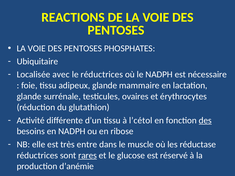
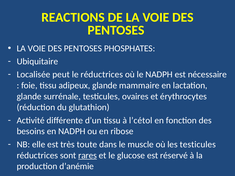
avec: avec -> peut (61, 75)
des underline: present -> none (205, 121)
entre: entre -> toute (87, 145)
les réductase: réductase -> testicules (198, 145)
